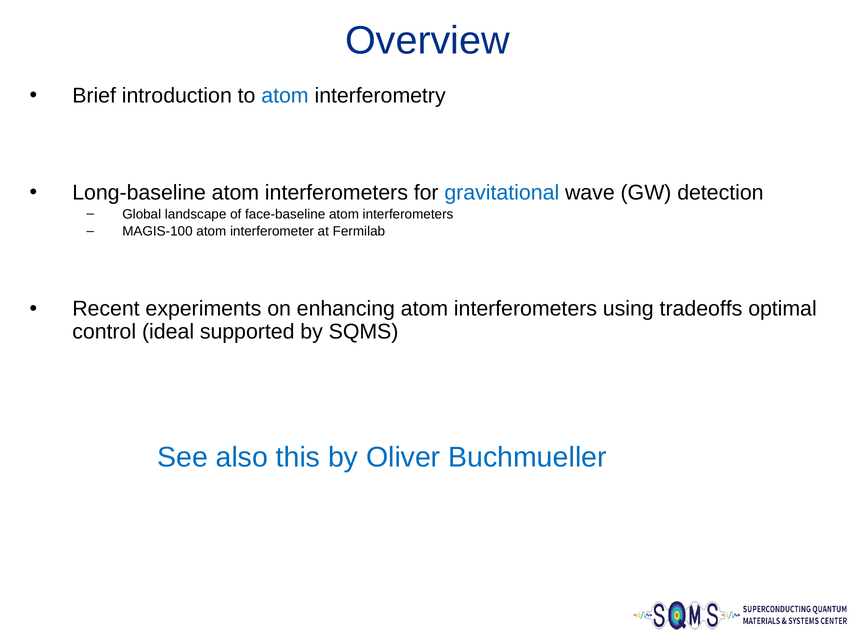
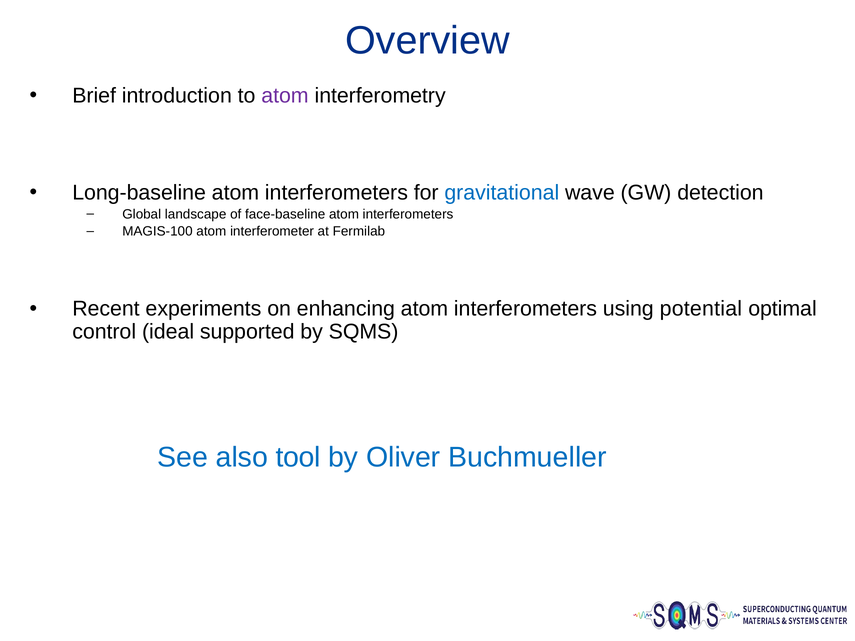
atom colour: blue -> purple (285, 96)
tradeoffs: tradeoffs -> potential (701, 309)
this: this -> tool (298, 458)
